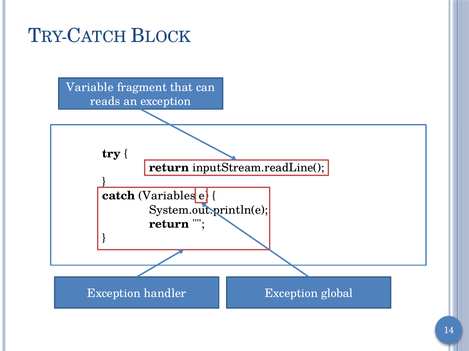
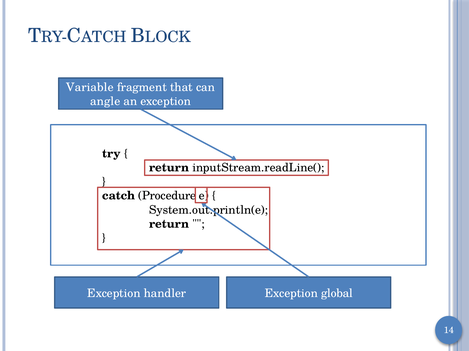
reads: reads -> angle (105, 102)
Variables: Variables -> Procedure (167, 196)
